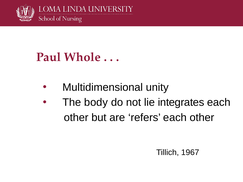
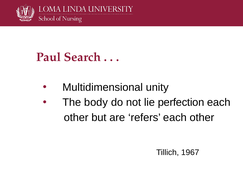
Whole: Whole -> Search (82, 57)
integrates: integrates -> perfection (181, 103)
